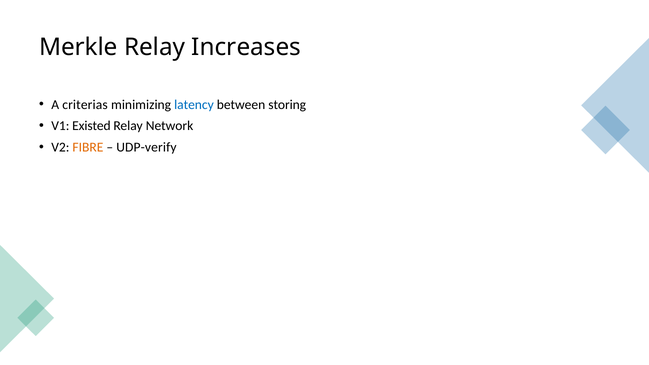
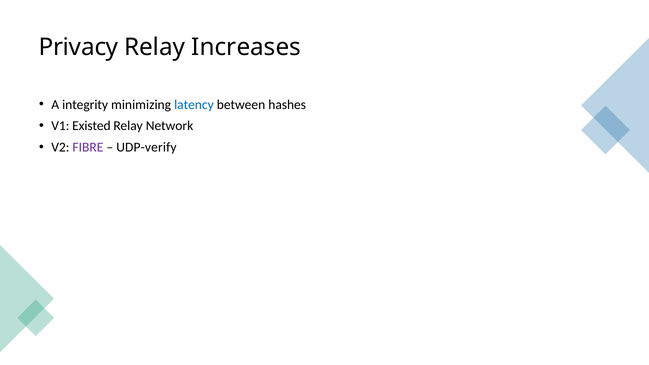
Merkle: Merkle -> Privacy (79, 47)
criterias: criterias -> integrity (85, 105)
storing: storing -> hashes (287, 105)
FIBRE colour: orange -> purple (88, 147)
